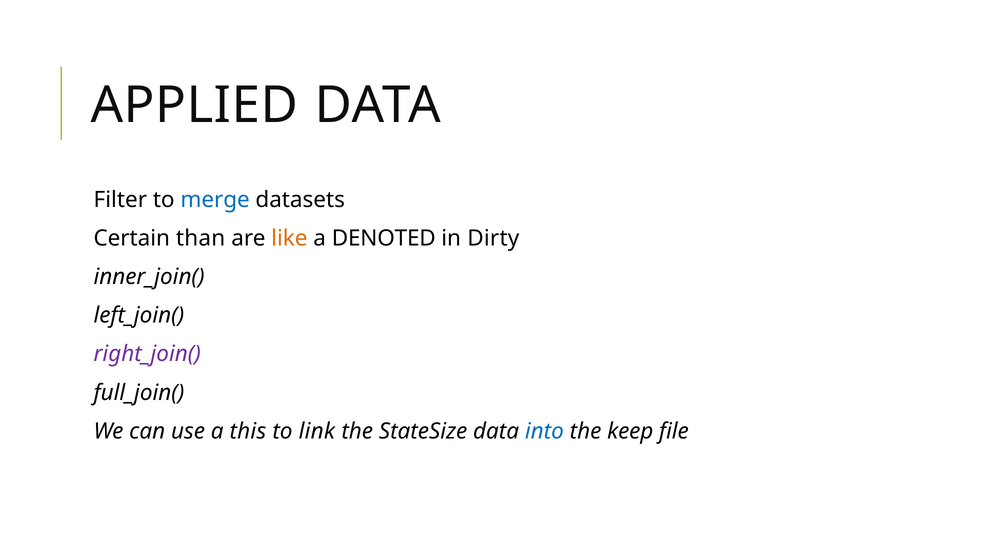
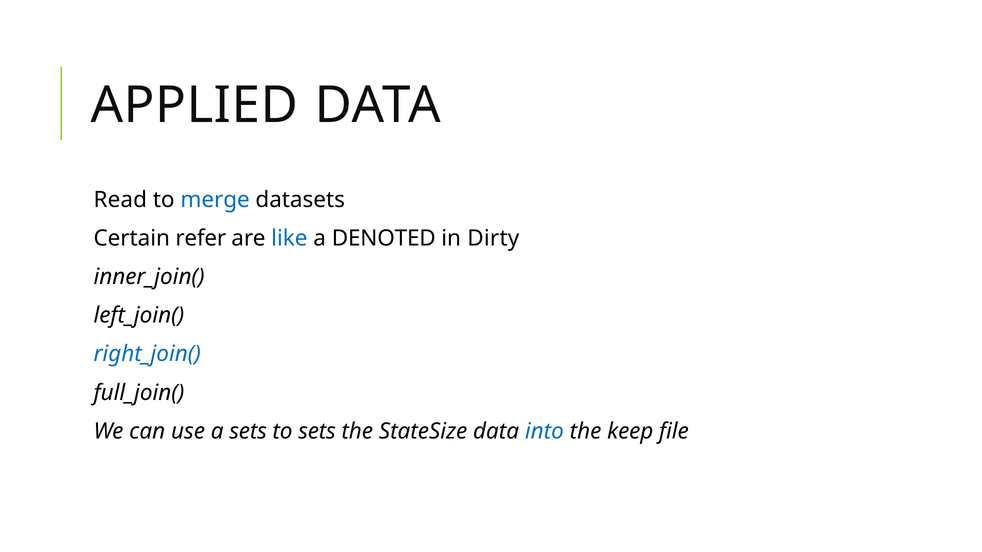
Filter: Filter -> Read (120, 200)
than: than -> refer (201, 238)
like colour: orange -> blue (289, 238)
right_join( colour: purple -> blue (147, 354)
a this: this -> sets (248, 432)
to link: link -> sets (317, 432)
